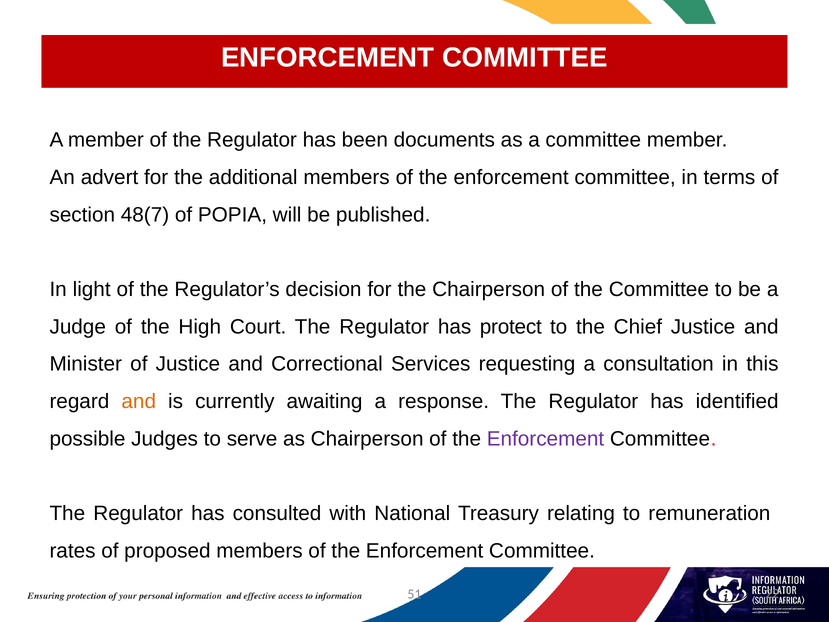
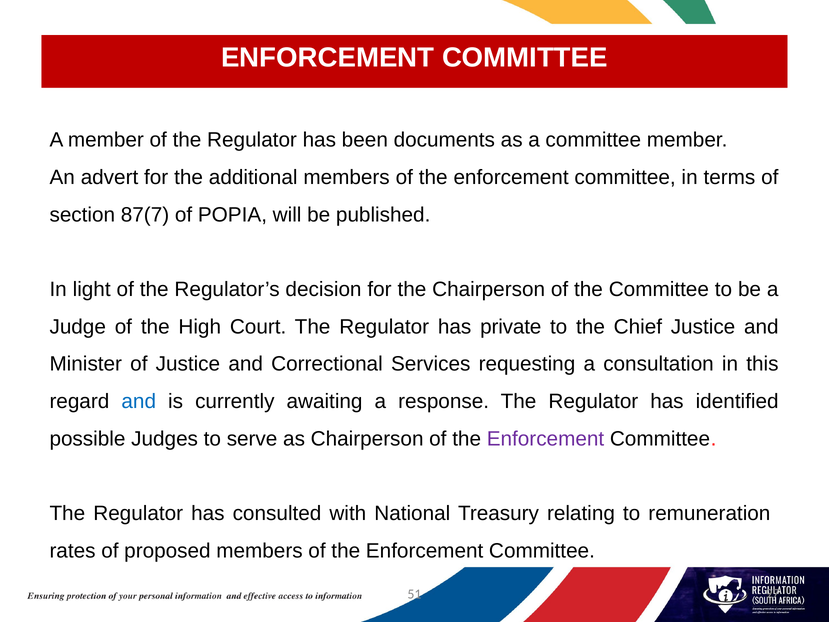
48(7: 48(7 -> 87(7 (145, 215)
protect: protect -> private (511, 327)
and colour: orange -> blue (139, 401)
22: 22 -> 97 (772, 594)
